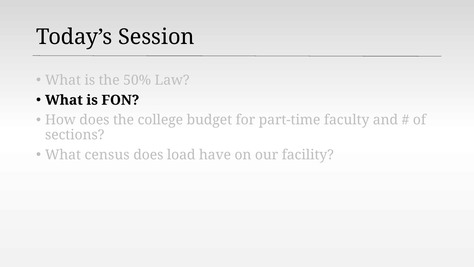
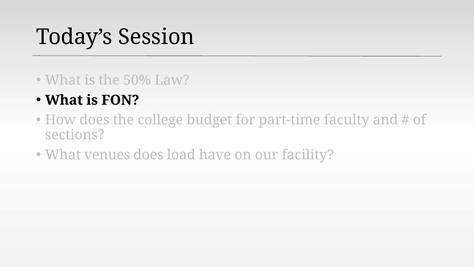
census: census -> venues (107, 155)
